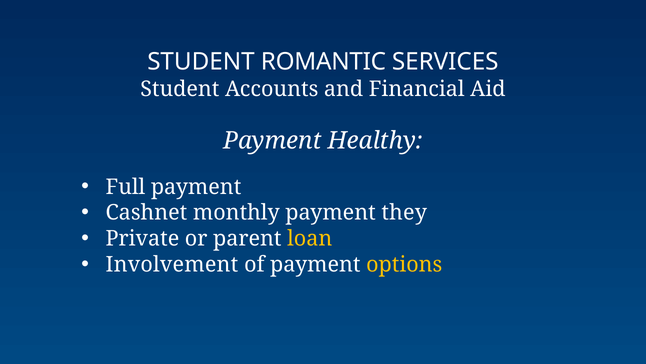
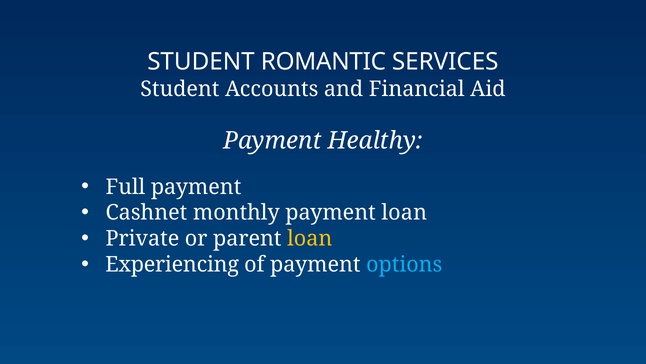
payment they: they -> loan (404, 212)
Involvement: Involvement -> Experiencing (172, 264)
options colour: yellow -> light blue (404, 264)
